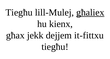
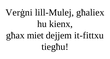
Tiegħu: Tiegħu -> Verġni (19, 13)
għaliex underline: present -> none (90, 13)
jekk: jekk -> miet (35, 35)
